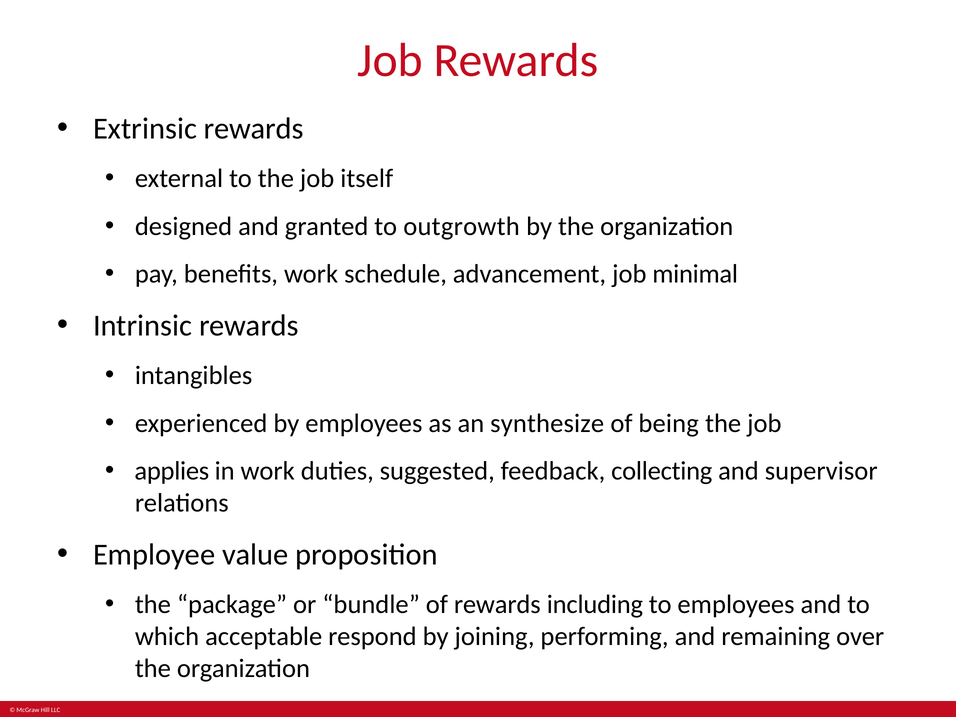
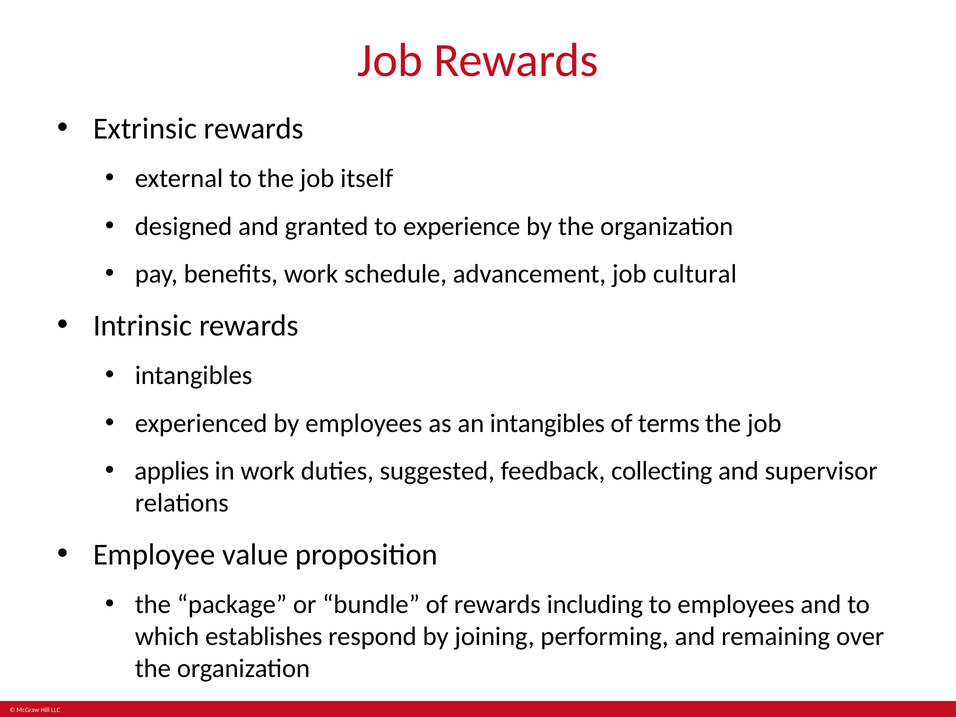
outgrowth: outgrowth -> experience (462, 226)
minimal: minimal -> cultural (695, 274)
an synthesize: synthesize -> intangibles (547, 423)
being: being -> terms (669, 423)
acceptable: acceptable -> establishes (264, 636)
